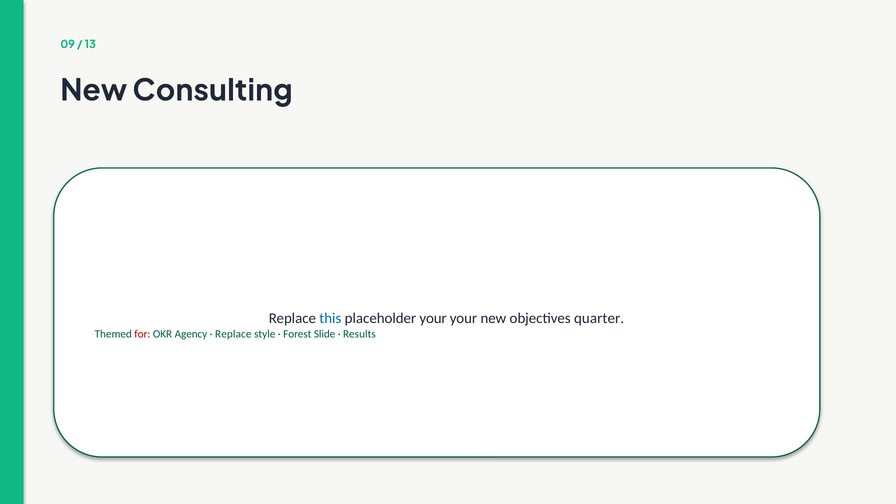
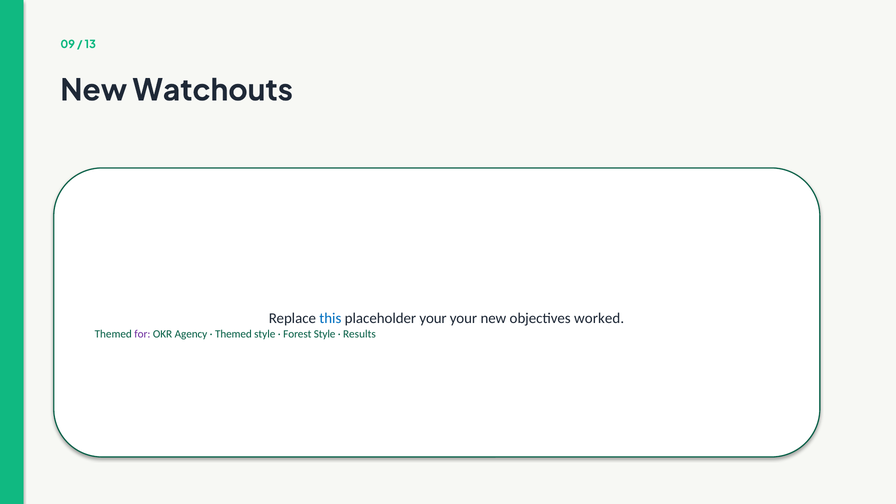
Consulting: Consulting -> Watchouts (213, 91)
quarter: quarter -> worked (599, 319)
for colour: red -> purple (142, 334)
Replace: Replace -> Themed (233, 334)
Forest Slide: Slide -> Style (325, 334)
